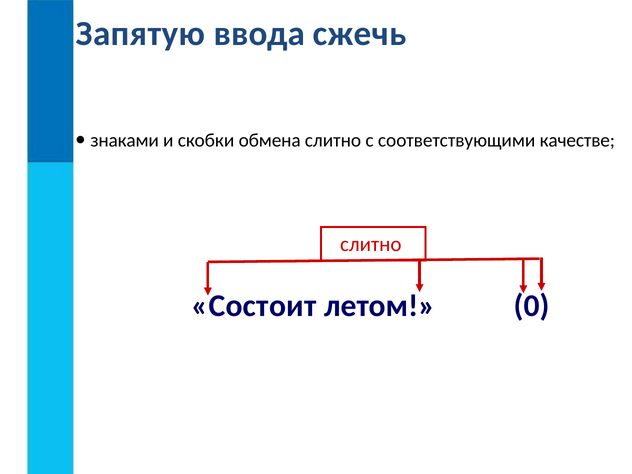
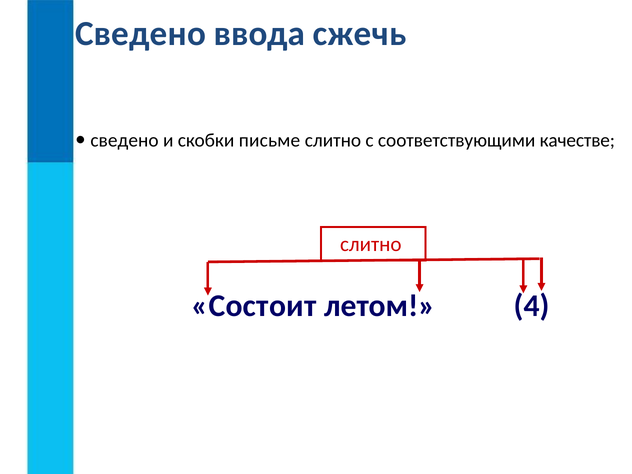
Запятую: Запятую -> Сведено (141, 33)
знаками: знаками -> сведено (125, 140)
обмена: обмена -> письме (270, 140)
0: 0 -> 4 (532, 306)
